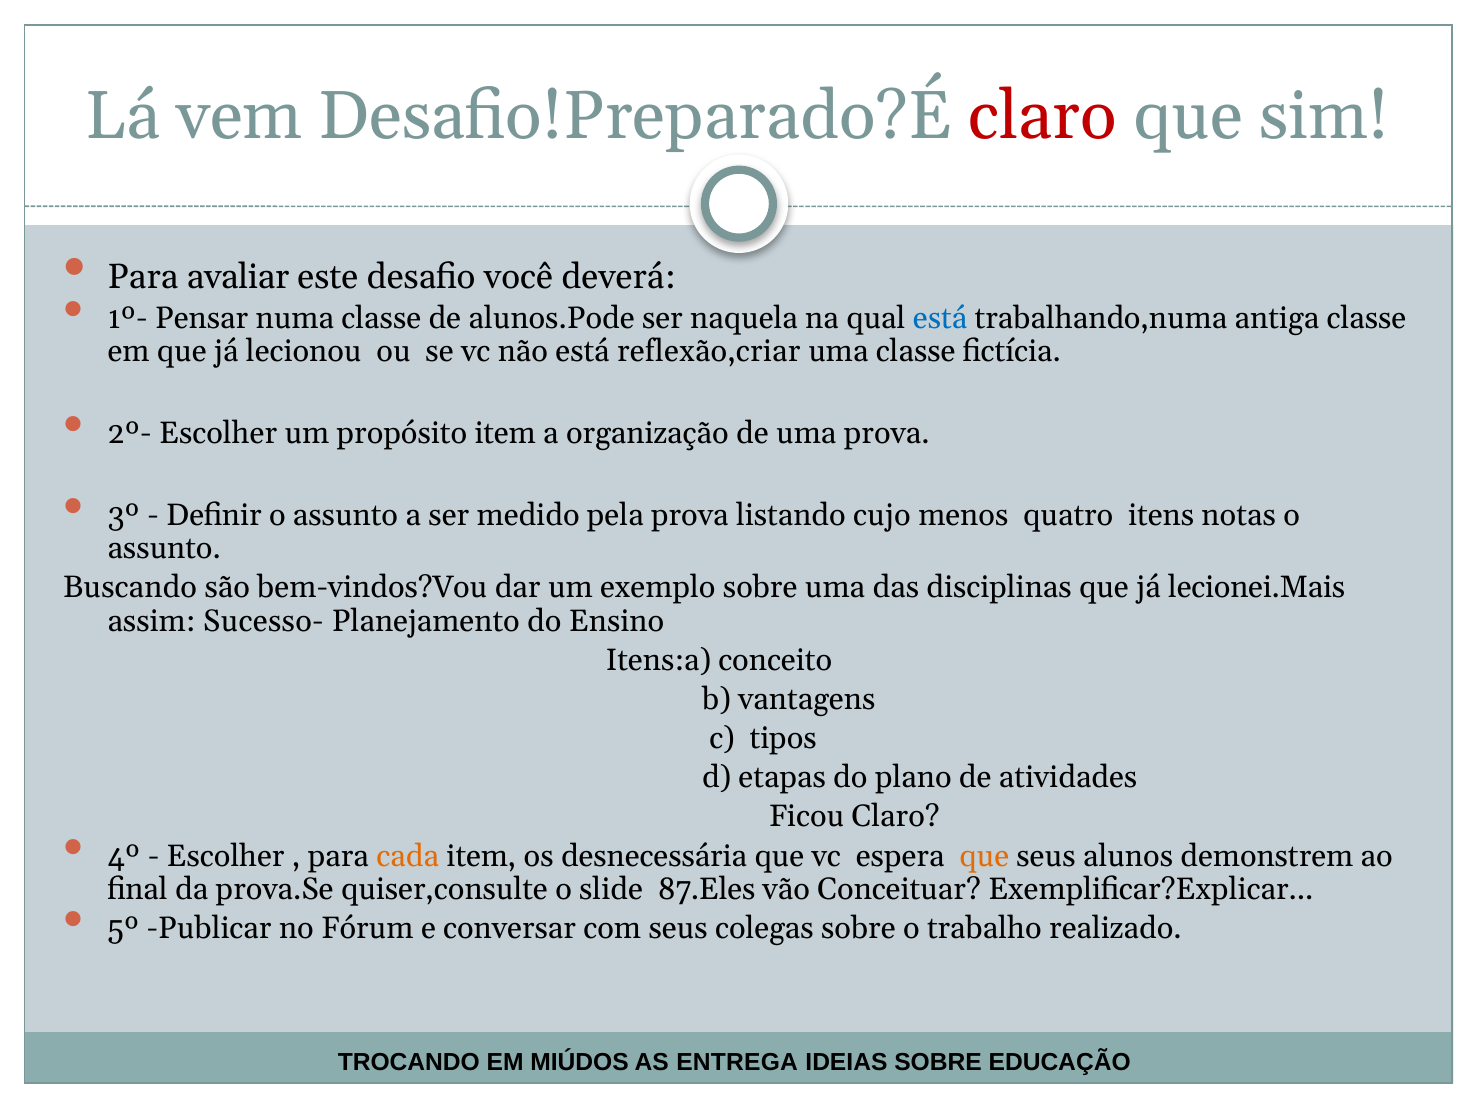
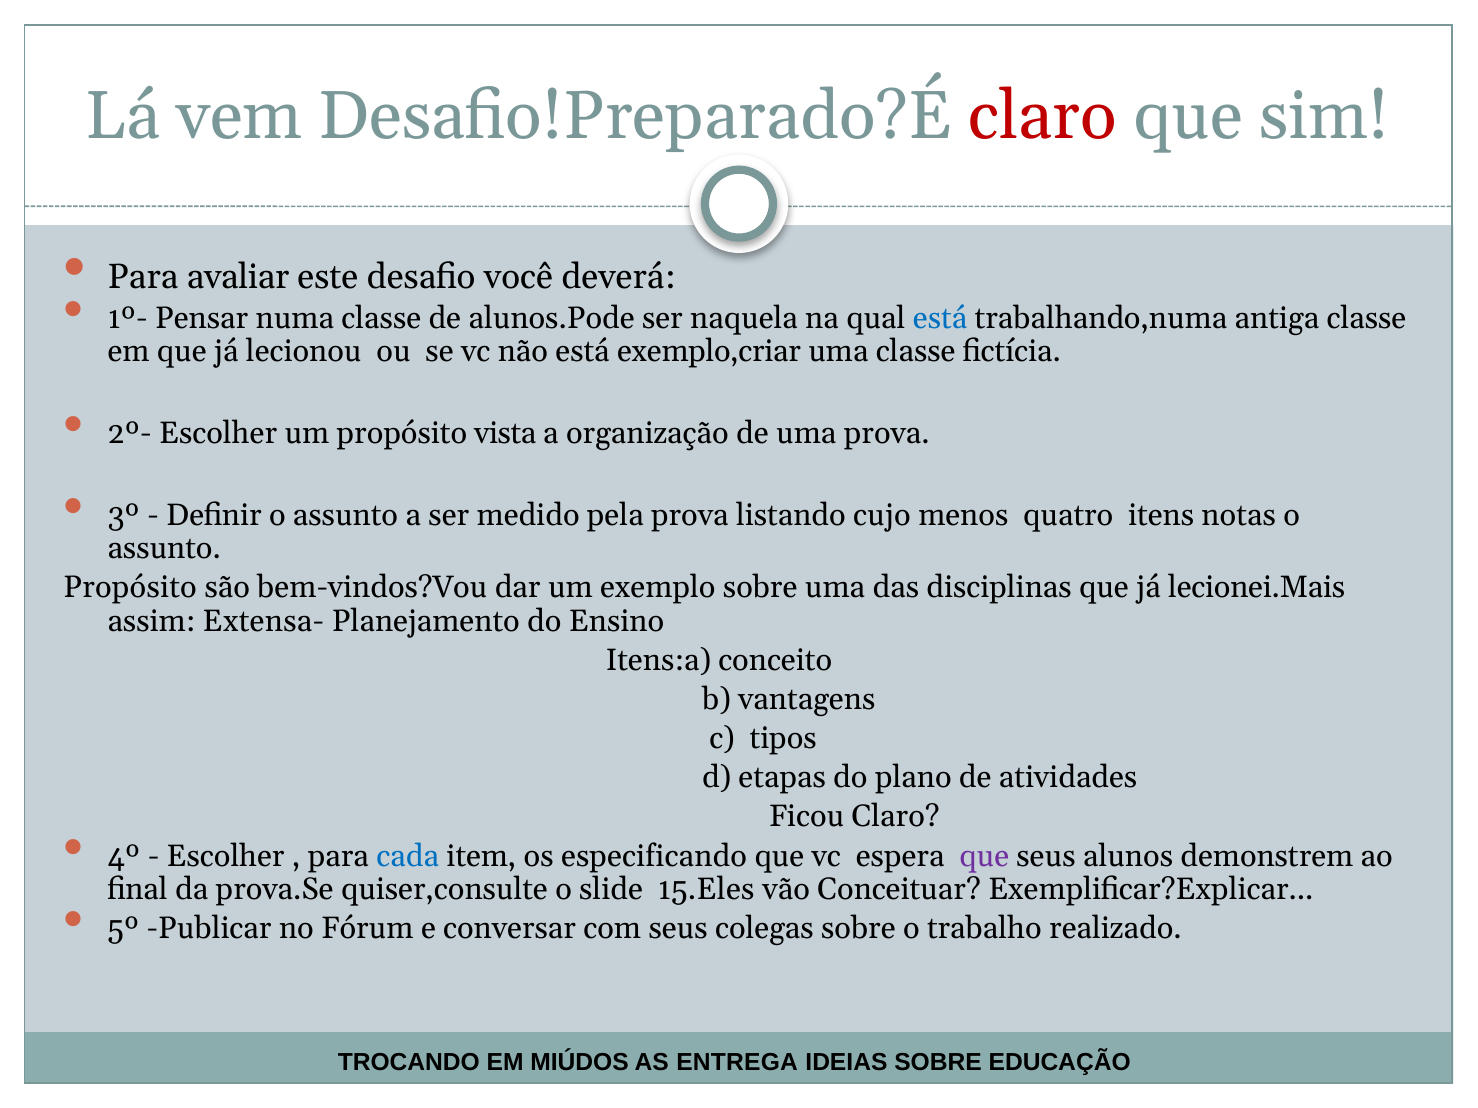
reflexão,criar: reflexão,criar -> exemplo,criar (709, 352)
propósito item: item -> vista (505, 434)
Buscando: Buscando -> Propósito (130, 588)
Sucesso-: Sucesso- -> Extensa- (263, 621)
cada colour: orange -> blue (408, 856)
desnecessária: desnecessária -> especificando (654, 856)
que colour: orange -> purple (984, 856)
87.Eles: 87.Eles -> 15.Eles (706, 890)
